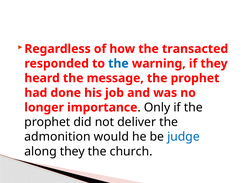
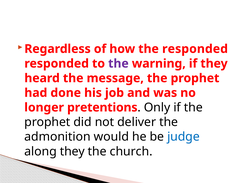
the transacted: transacted -> responded (195, 49)
the colour: blue -> purple (118, 64)
importance: importance -> pretentions (102, 107)
